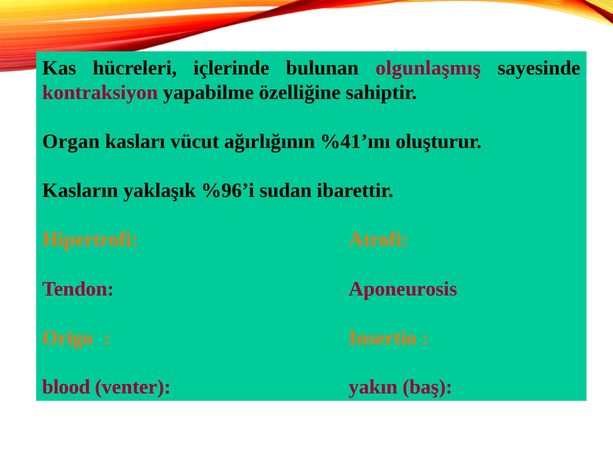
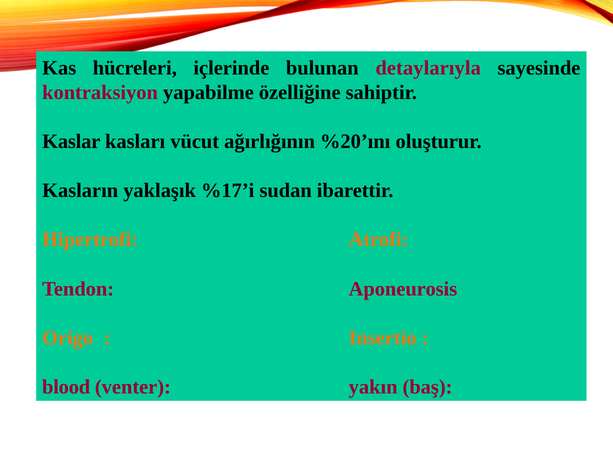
olgunlaşmış: olgunlaşmış -> detaylarıyla (428, 68)
Organ: Organ -> Kaslar (71, 142)
%41’ını: %41’ını -> %20’ını (355, 142)
%96’i: %96’i -> %17’i (228, 191)
